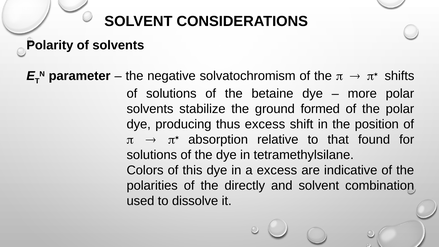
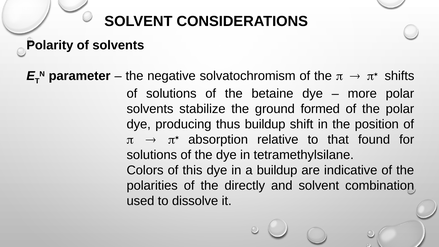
thus excess: excess -> buildup (265, 124)
a excess: excess -> buildup (277, 170)
